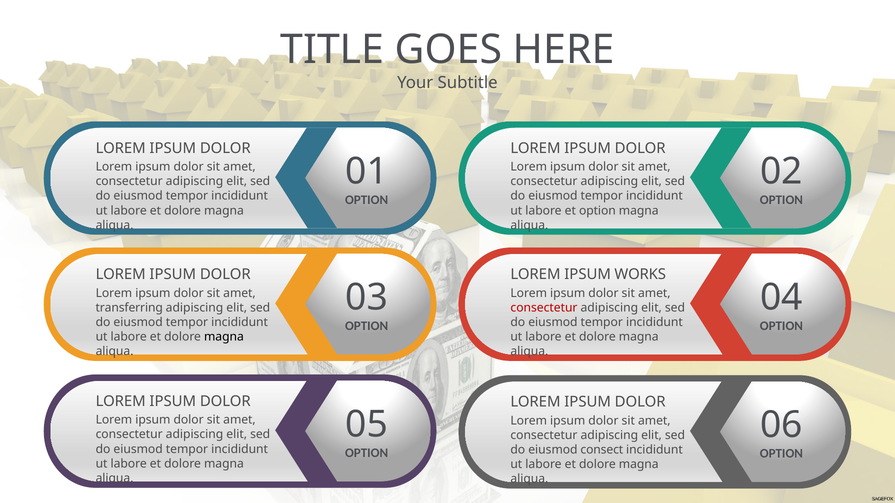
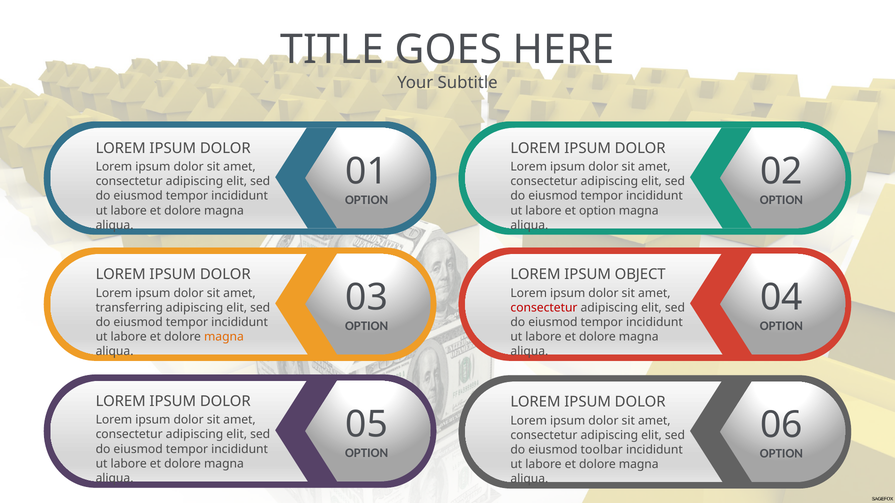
WORKS: WORKS -> OBJECT (640, 275)
magna colour: black -> orange (224, 337)
consect: consect -> toolbar (602, 450)
